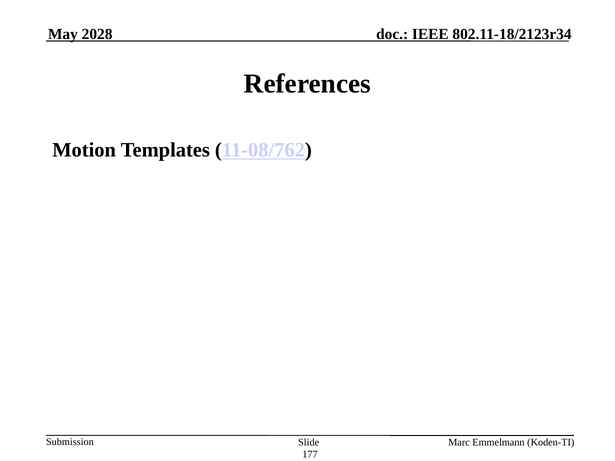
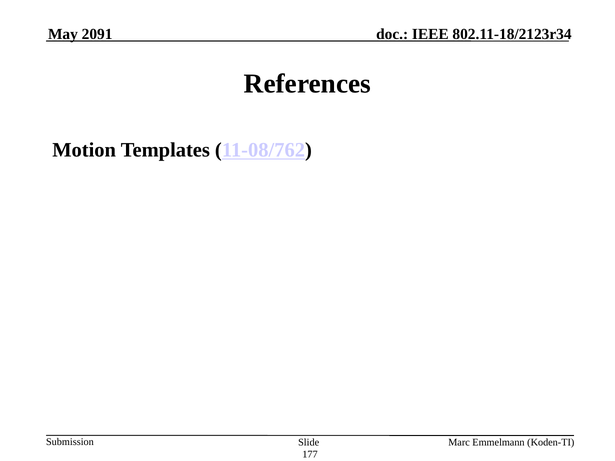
2028: 2028 -> 2091 (97, 34)
